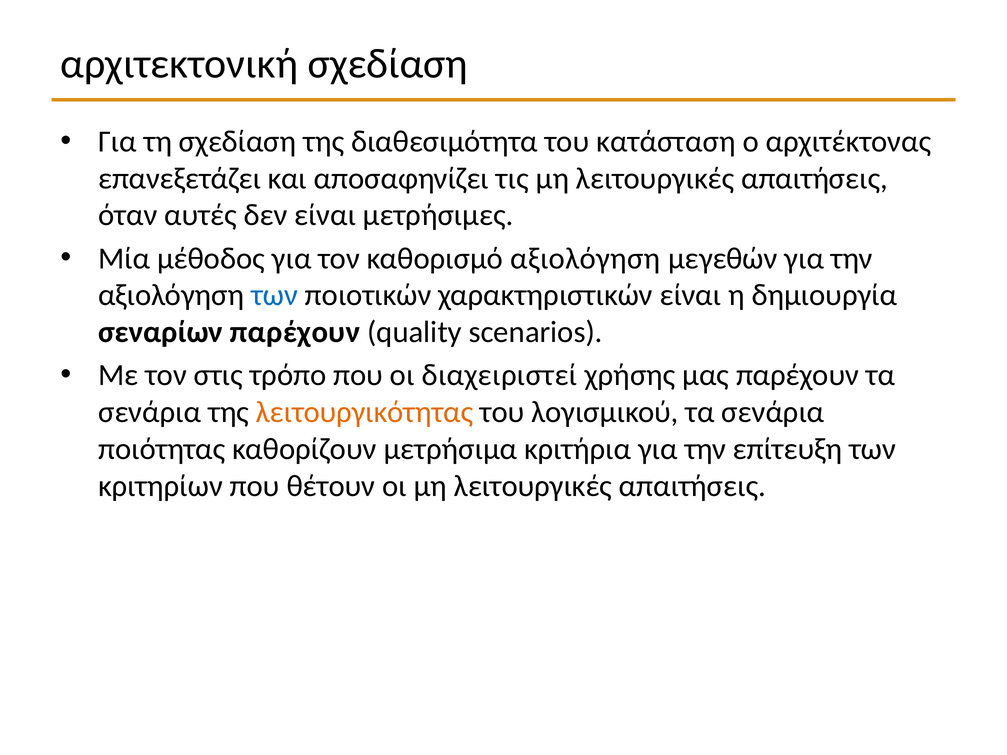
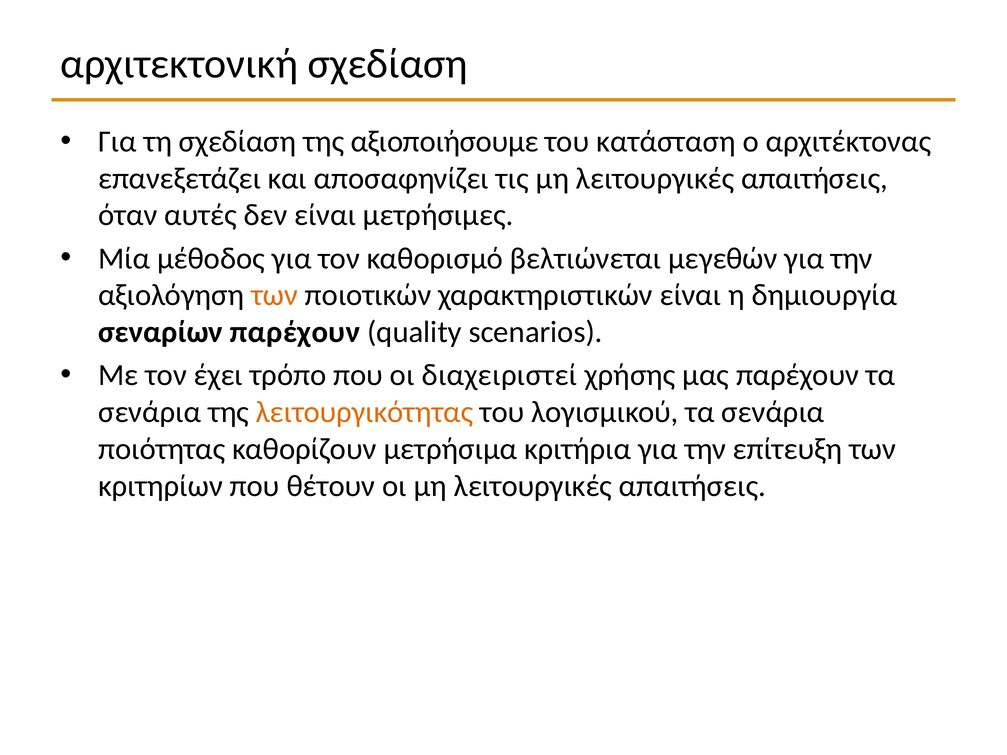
διαθεσιμότητα: διαθεσιμότητα -> αξιοποιήσουμε (445, 142)
καθορισμό αξιολόγηση: αξιολόγηση -> βελτιώνεται (586, 258)
των colour: blue -> orange (275, 295)
στις: στις -> έχει (218, 375)
